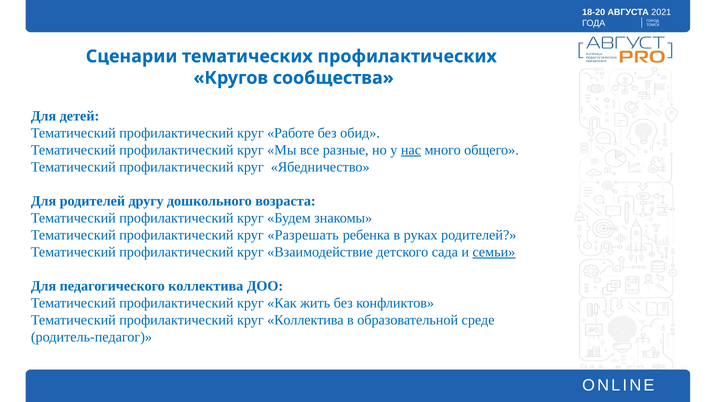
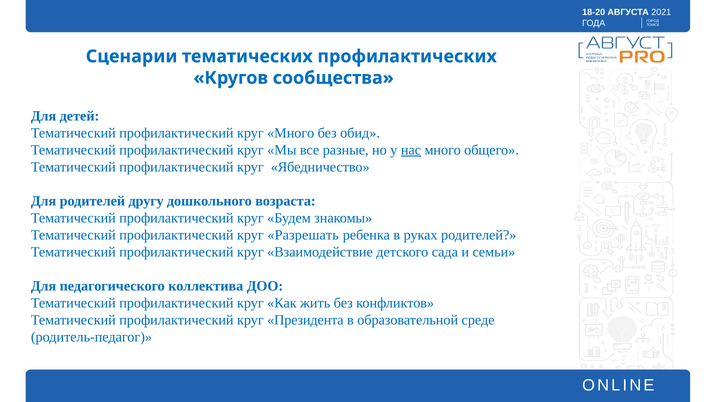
круг Работе: Работе -> Много (291, 133)
семьи underline: present -> none (494, 252)
круг Коллектива: Коллектива -> Президента (305, 320)
